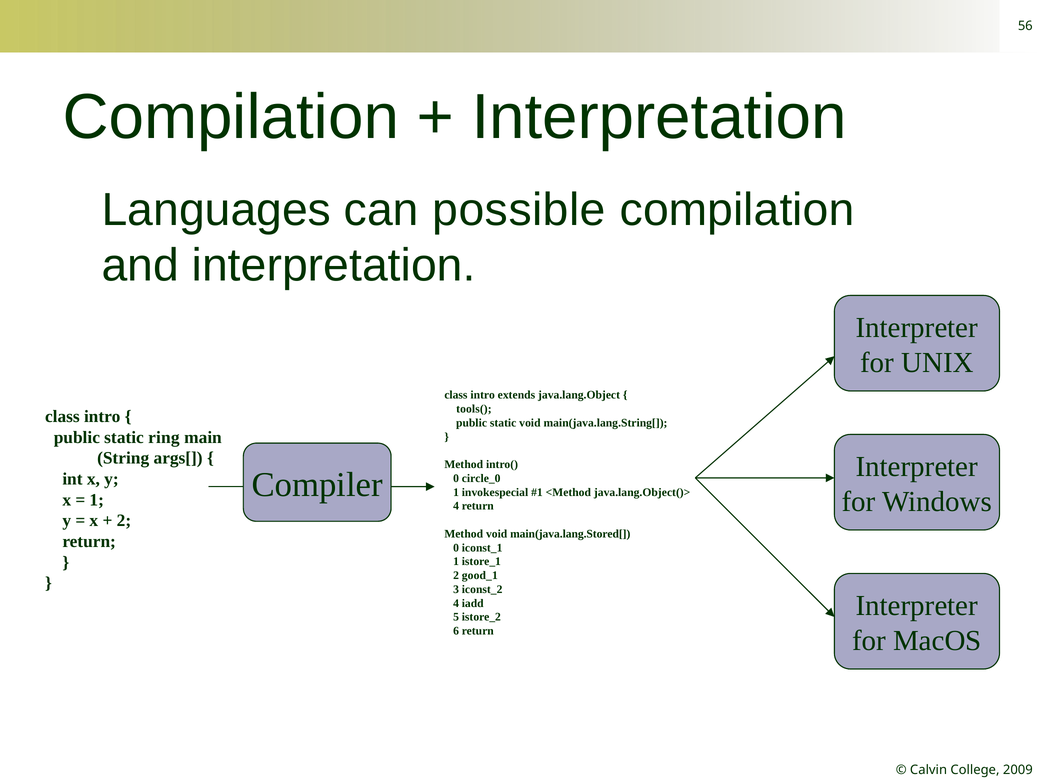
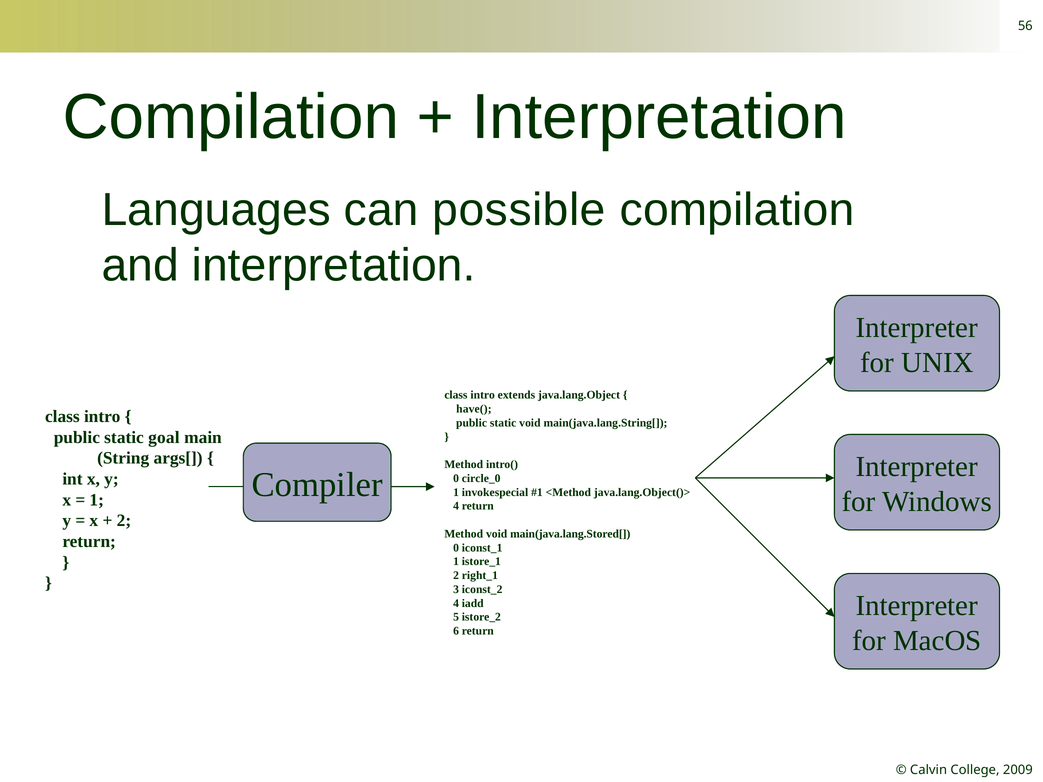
tools(: tools( -> have( (474, 409)
ring: ring -> goal (164, 437)
good_1: good_1 -> right_1 (480, 576)
